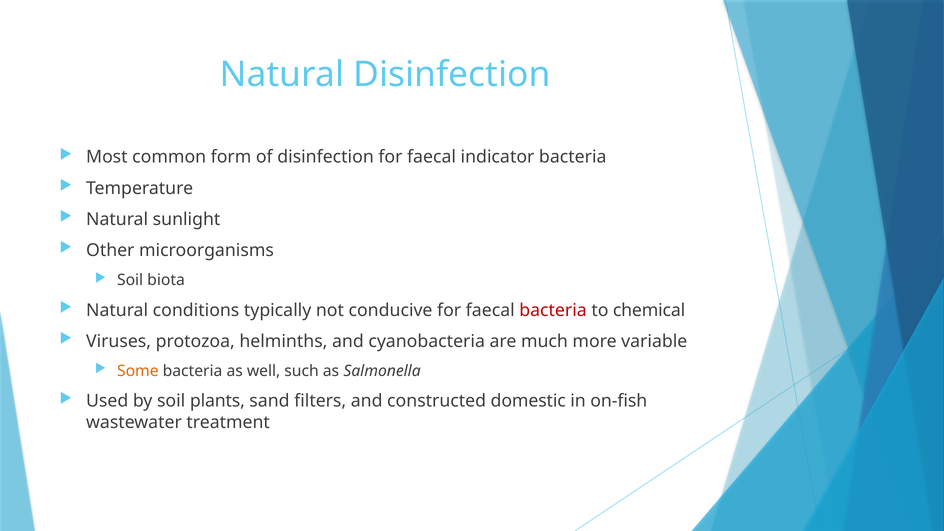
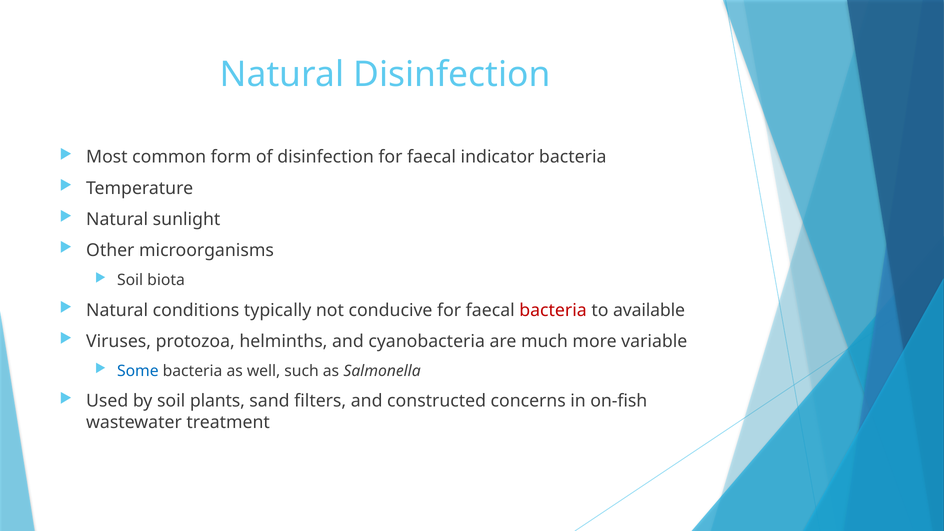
chemical: chemical -> available (649, 310)
Some colour: orange -> blue (138, 371)
domestic: domestic -> concerns (528, 401)
